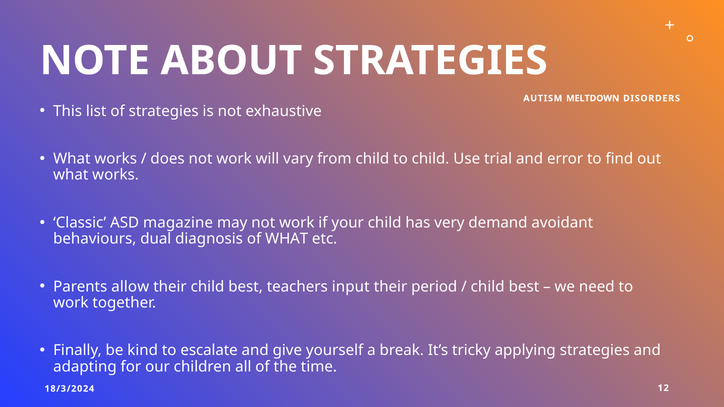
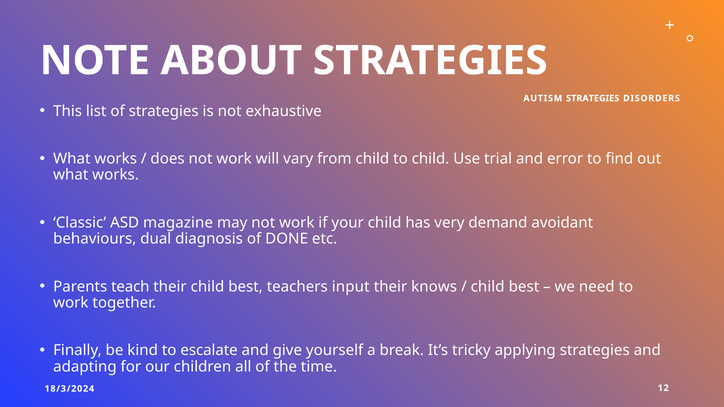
AUTISM MELTDOWN: MELTDOWN -> STRATEGIES (593, 98)
of WHAT: WHAT -> DONE (287, 239)
allow: allow -> teach (130, 287)
period: period -> knows (434, 287)
